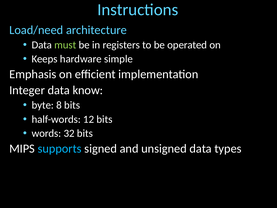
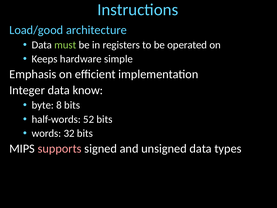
Load/need: Load/need -> Load/good (36, 30)
12: 12 -> 52 (89, 119)
supports colour: light blue -> pink (60, 148)
